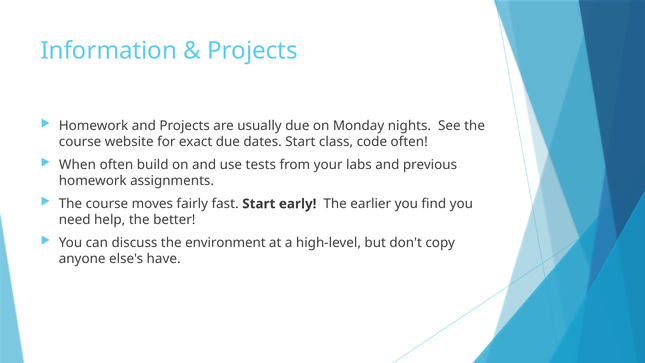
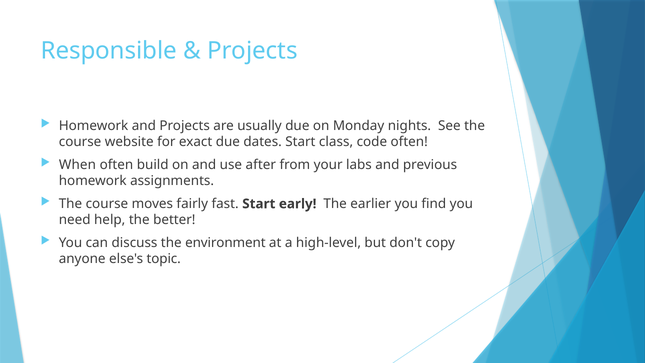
Information: Information -> Responsible (109, 51)
tests: tests -> after (261, 165)
have: have -> topic (164, 259)
